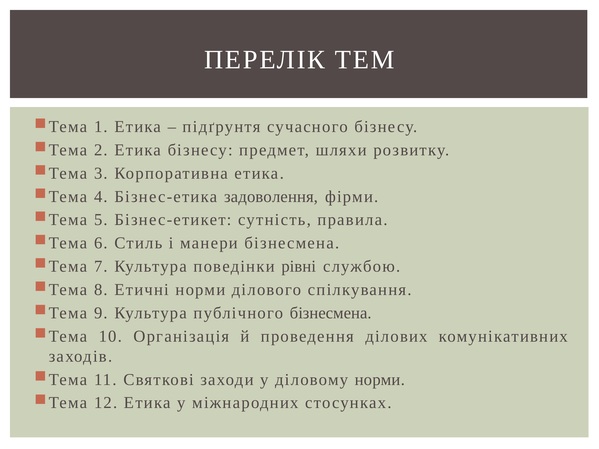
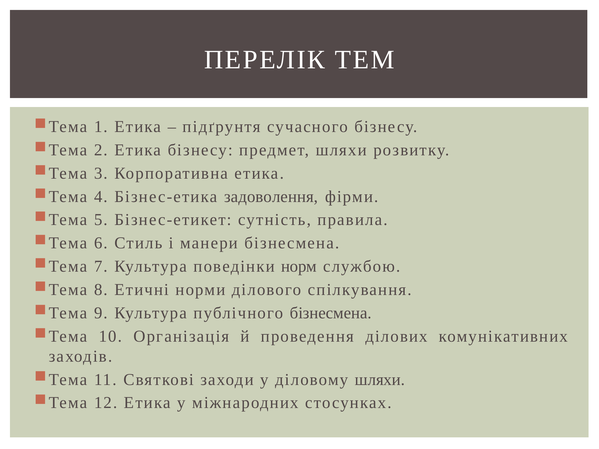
рівні: рівні -> норм (299, 267)
діловому норми: норми -> шляхи (380, 380)
